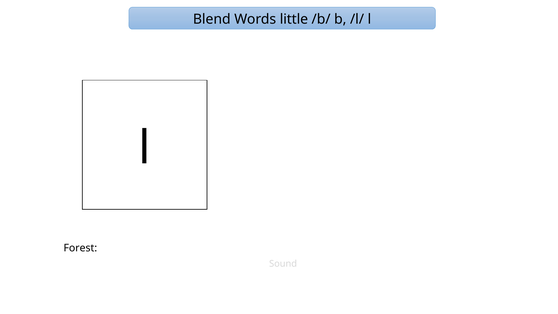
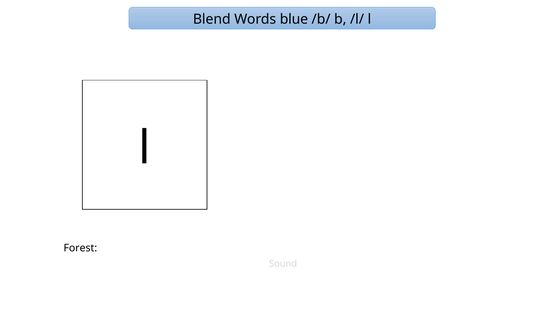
little: little -> blue (294, 19)
